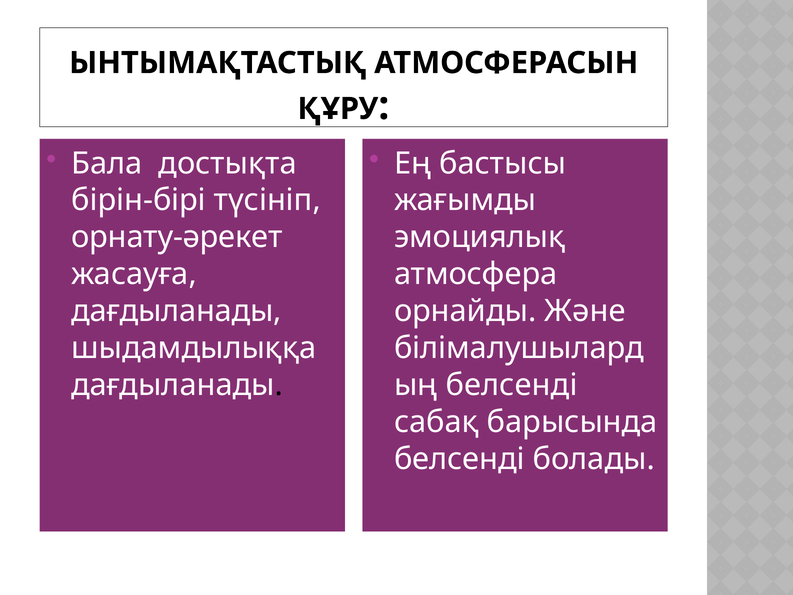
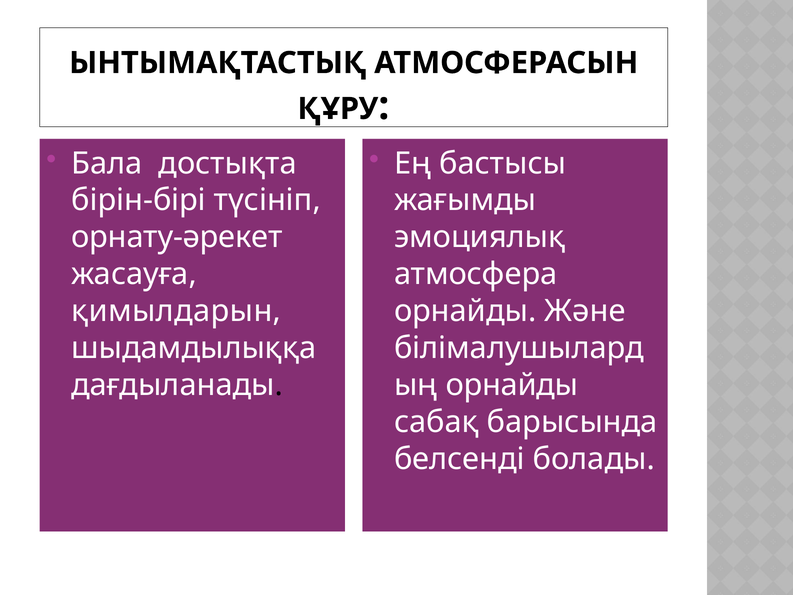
дағдыланады: дағдыланады -> қимылдарын (176, 311)
белсенді: белсенді -> орнайды (512, 385)
